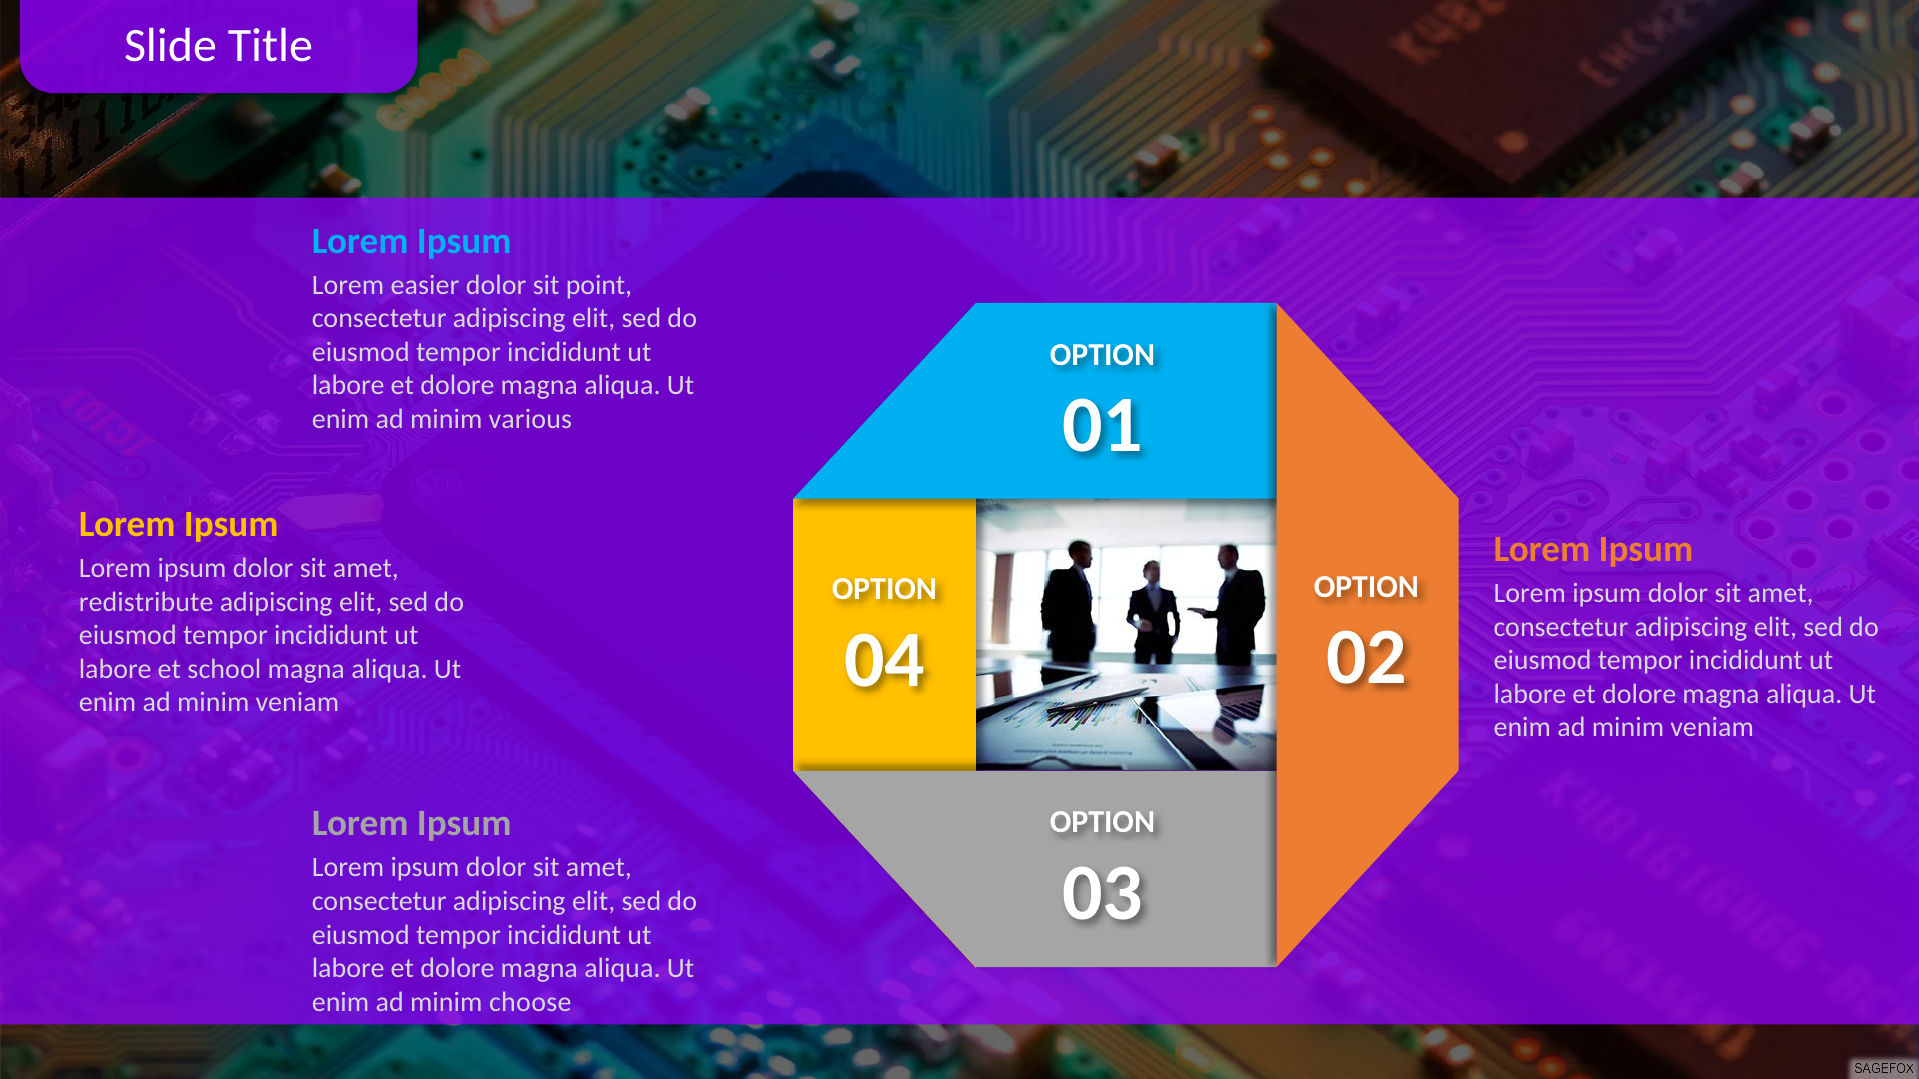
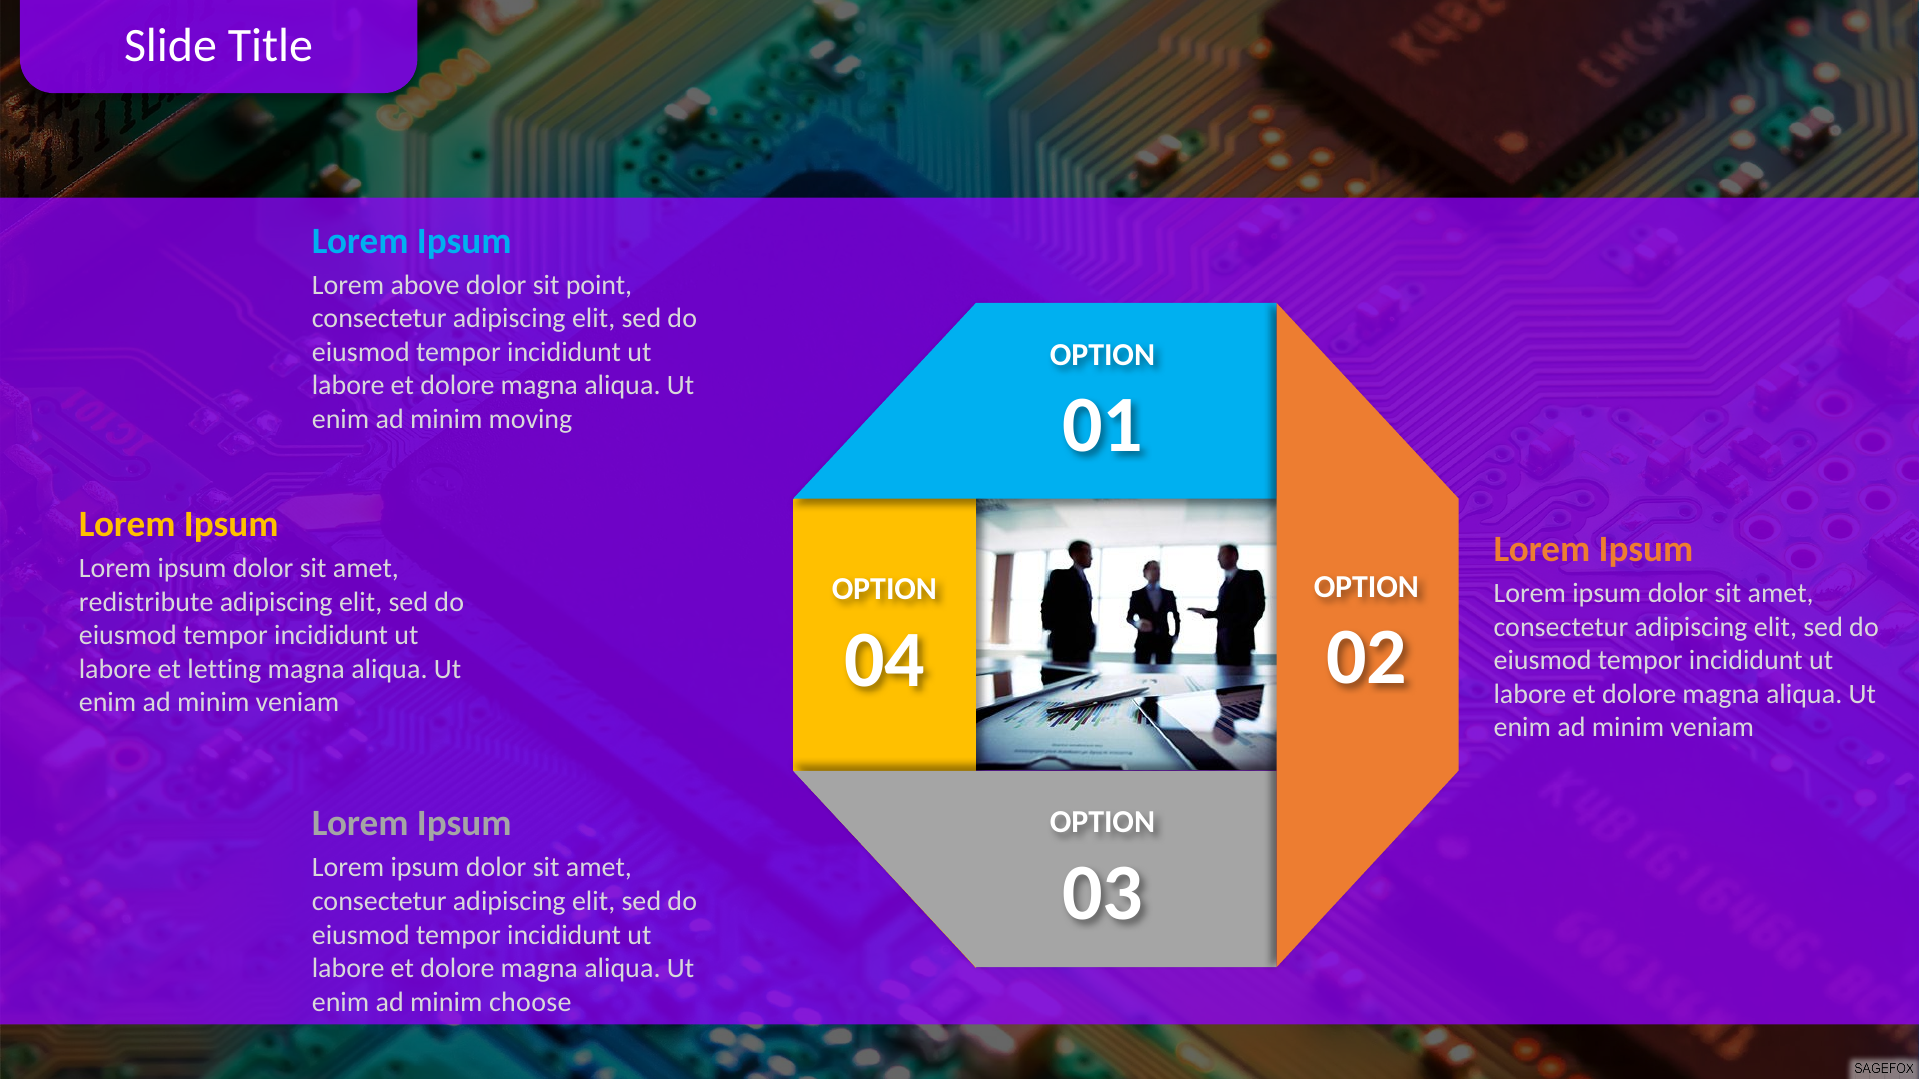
easier: easier -> above (425, 285)
various: various -> moving (530, 419)
school: school -> letting (224, 669)
